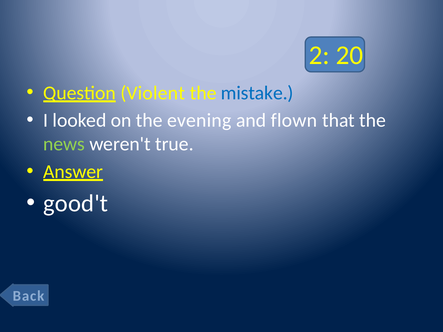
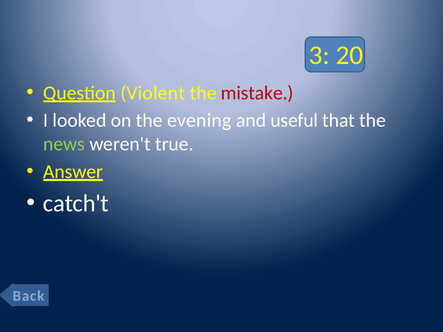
2: 2 -> 3 (319, 55)
mistake colour: blue -> red (257, 93)
flown: flown -> useful (294, 121)
good't: good't -> catch't (76, 204)
